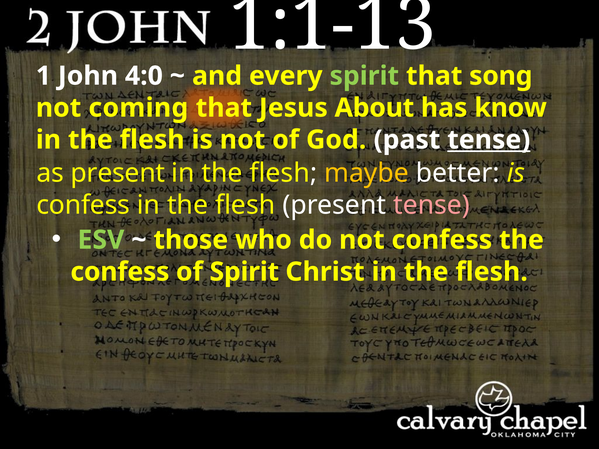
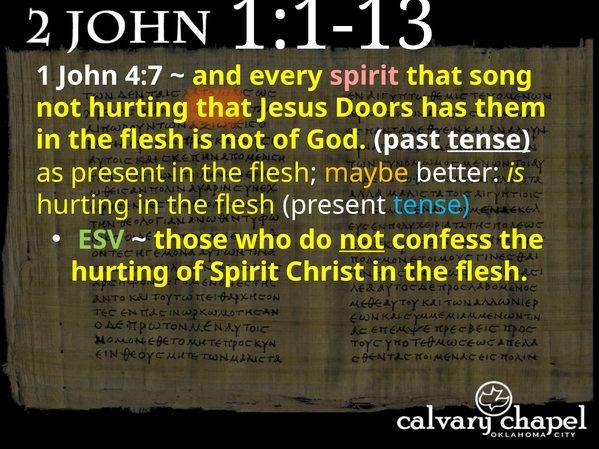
4:0: 4:0 -> 4:7 (144, 76)
spirit colour: light green -> pink (364, 76)
not coming: coming -> hurting (138, 108)
About: About -> Doors (374, 108)
know: know -> them (510, 108)
confess: confess -> hurting (83, 205)
tense colour: pink -> light blue (431, 205)
not underline: none -> present (362, 240)
confess: confess -> hurting (120, 272)
